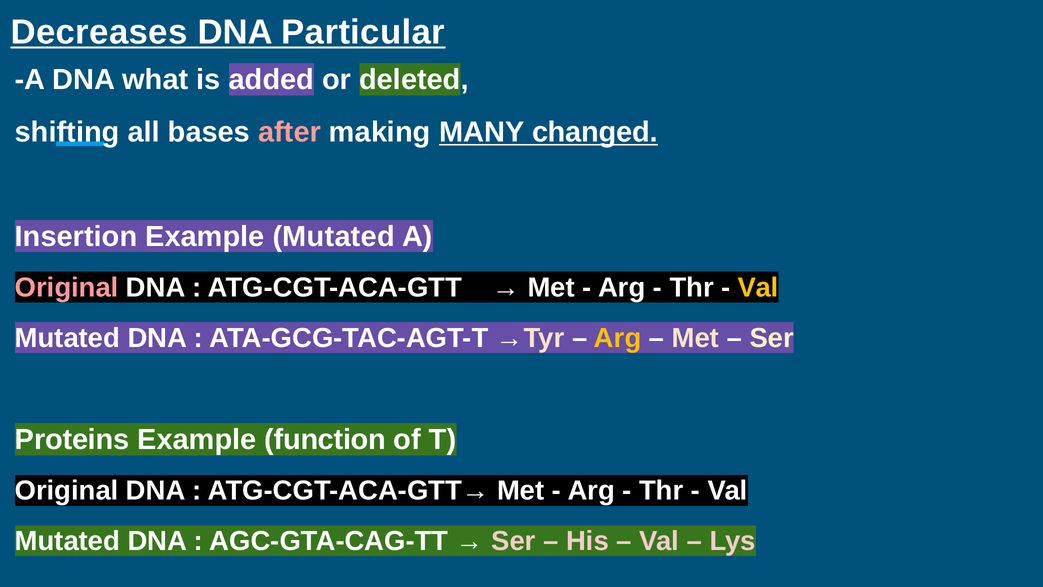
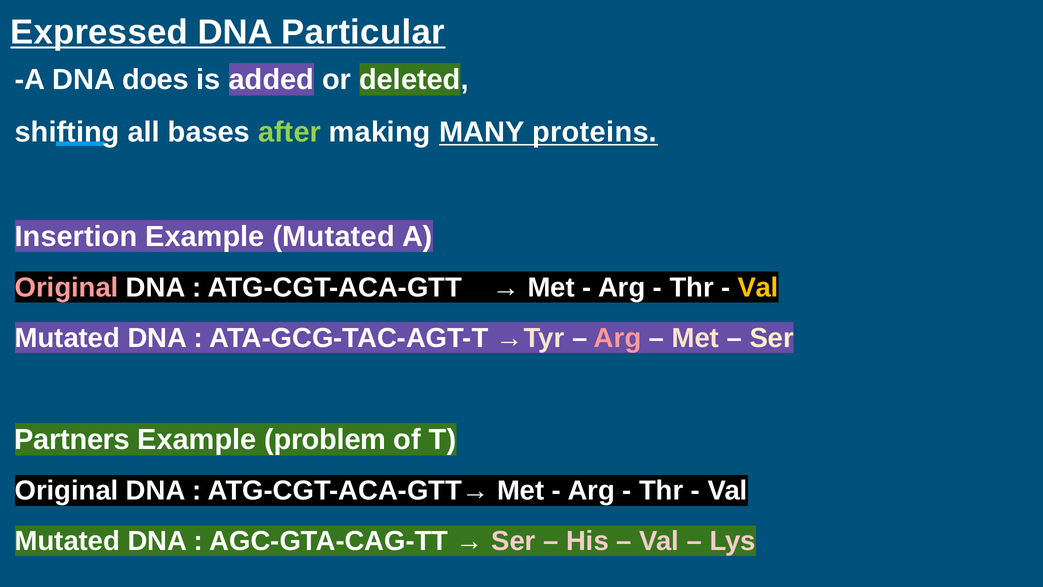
Decreases: Decreases -> Expressed (99, 32)
what: what -> does (156, 80)
after colour: pink -> light green (290, 132)
changed: changed -> proteins (595, 132)
Arg colour: yellow -> pink (618, 338)
Proteins: Proteins -> Partners (72, 440)
function: function -> problem (325, 440)
